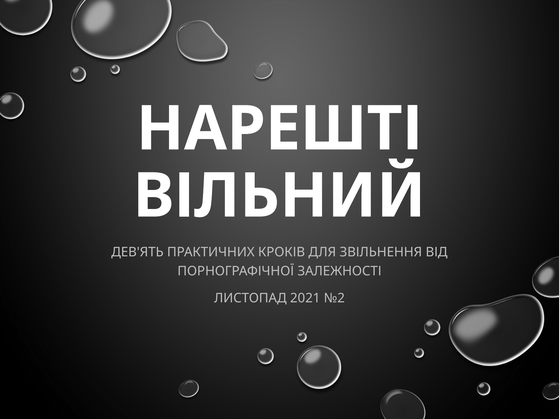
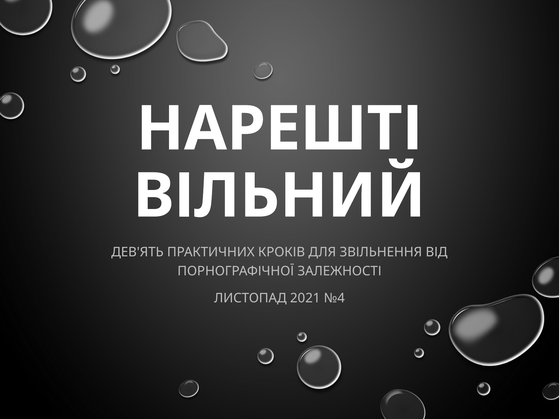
№2: №2 -> №4 (334, 298)
